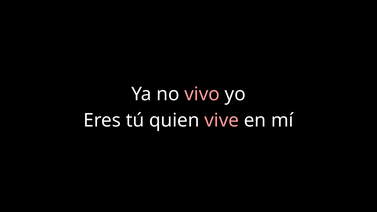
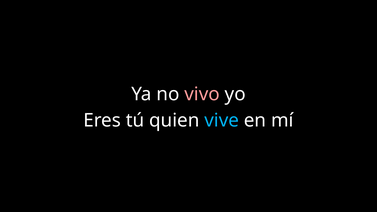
vive colour: pink -> light blue (222, 121)
